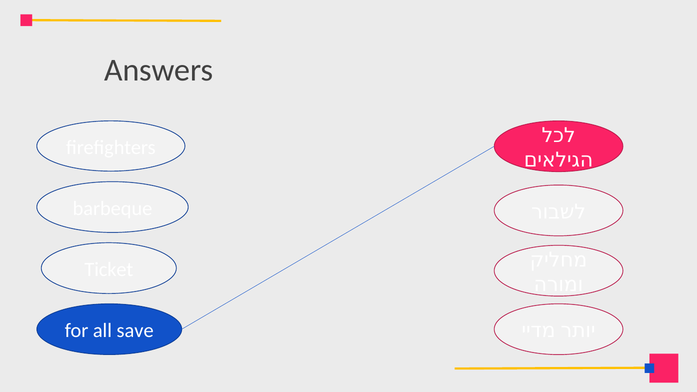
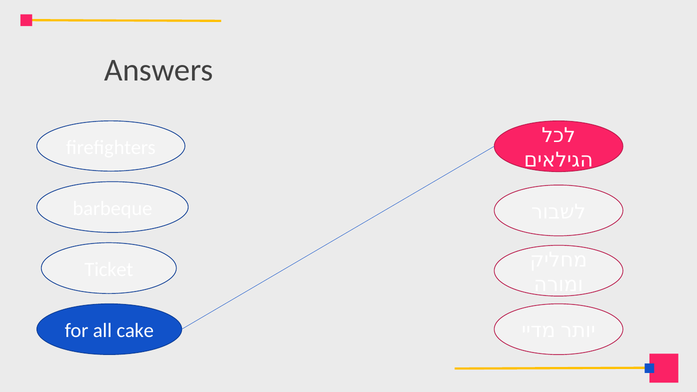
save: save -> cake (135, 331)
